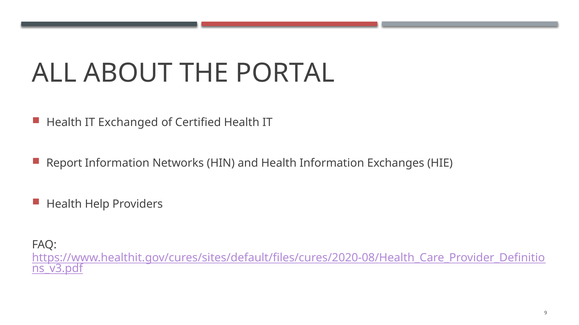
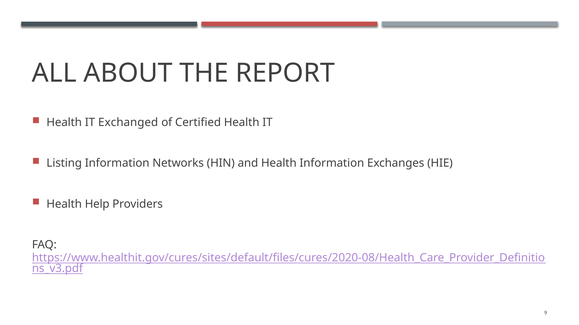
PORTAL: PORTAL -> REPORT (285, 73)
Report: Report -> Listing (64, 163)
